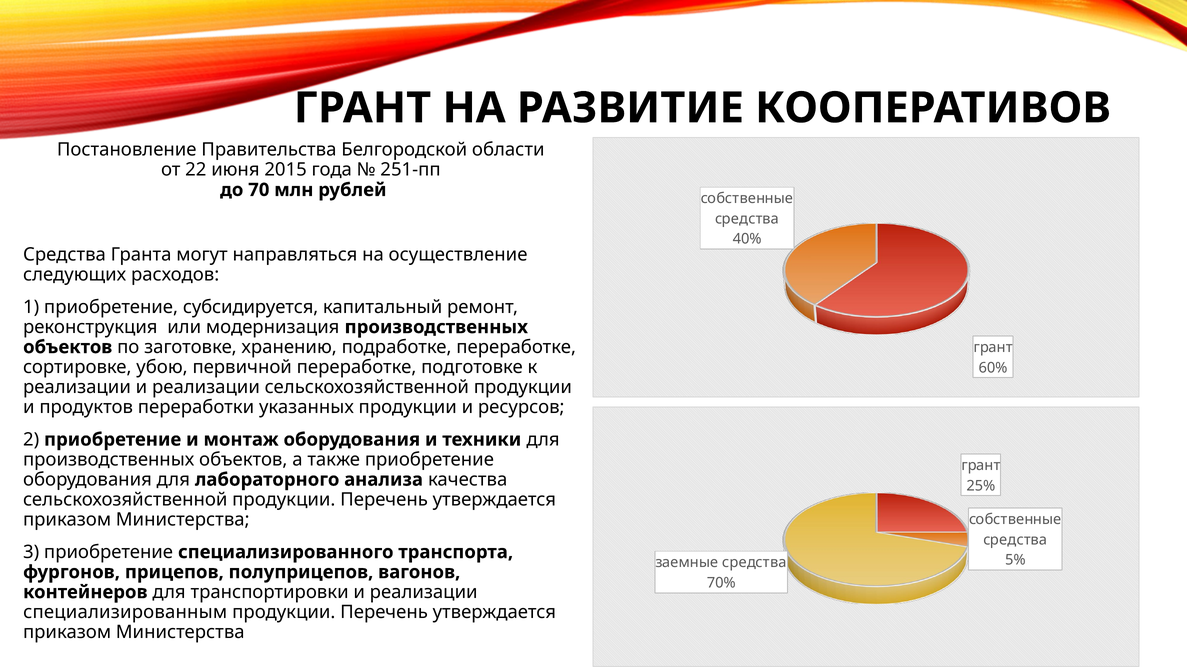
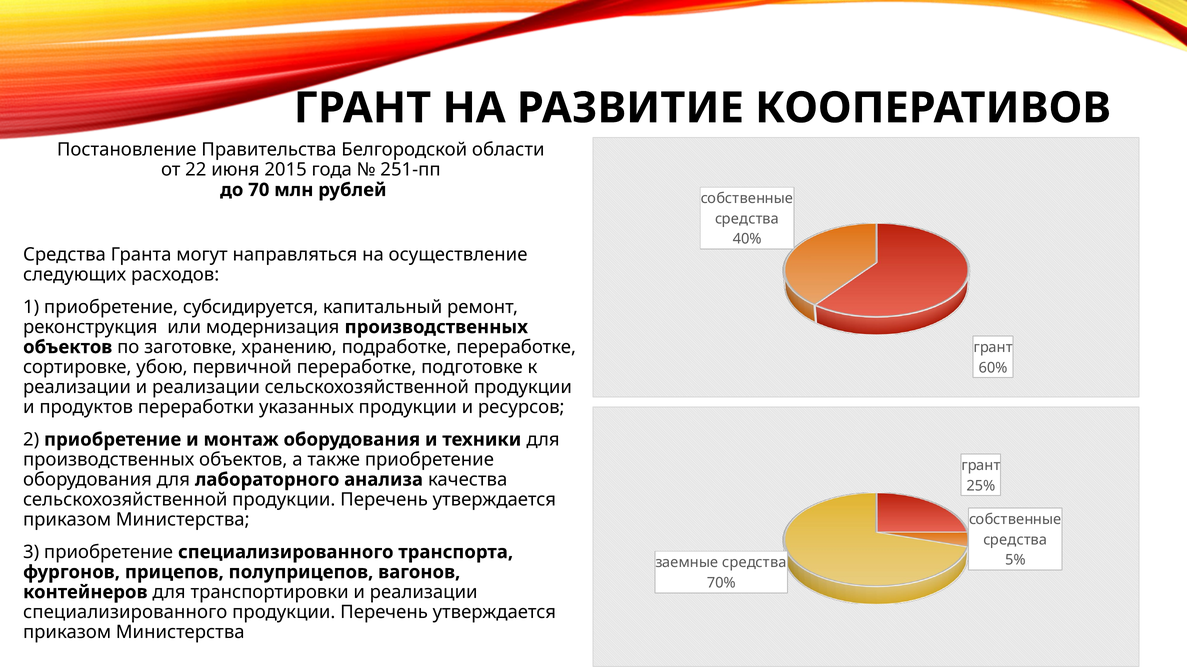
специализированным: специализированным -> специализированного (125, 613)
